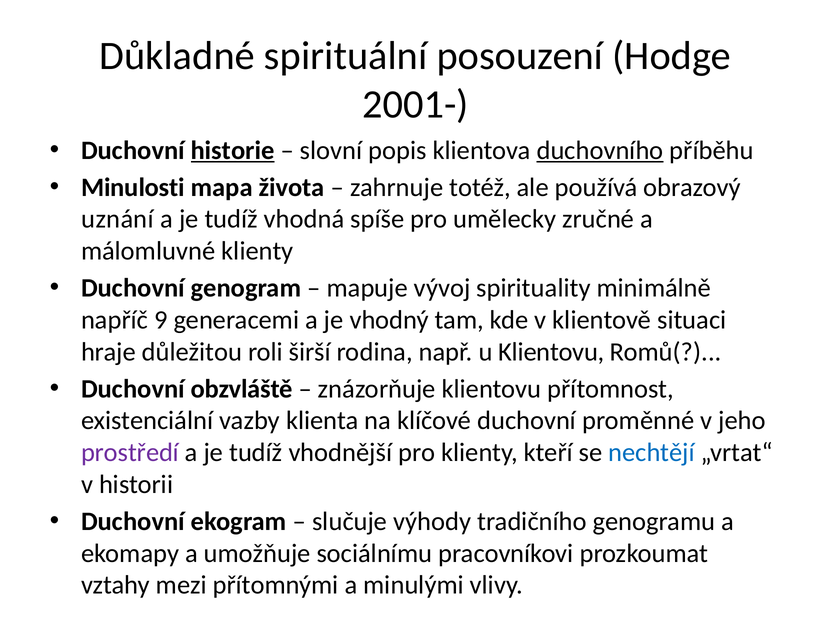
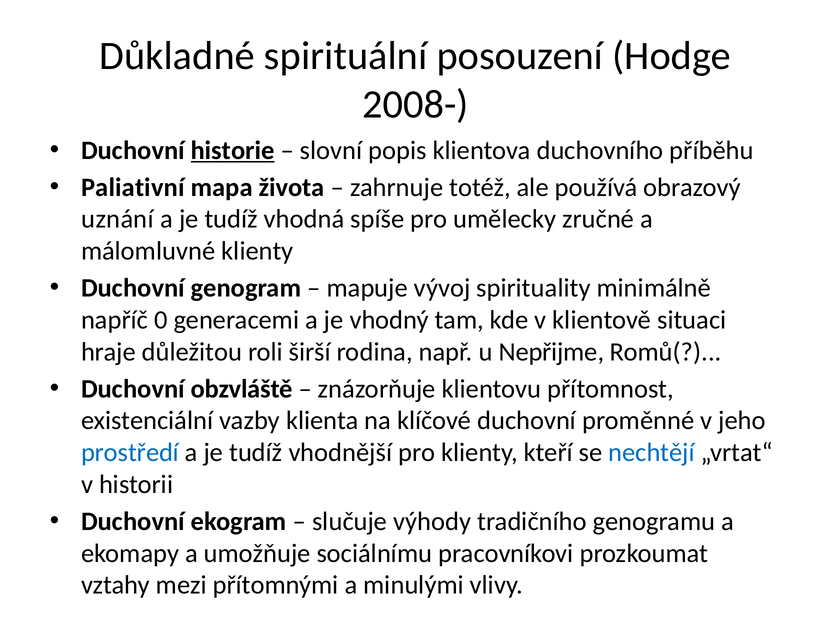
2001-: 2001- -> 2008- (415, 105)
duchovního underline: present -> none (600, 150)
Minulosti: Minulosti -> Paliativní (133, 187)
9: 9 -> 0 (161, 320)
u Klientovu: Klientovu -> Nepřijme (551, 352)
prostředí colour: purple -> blue (130, 453)
